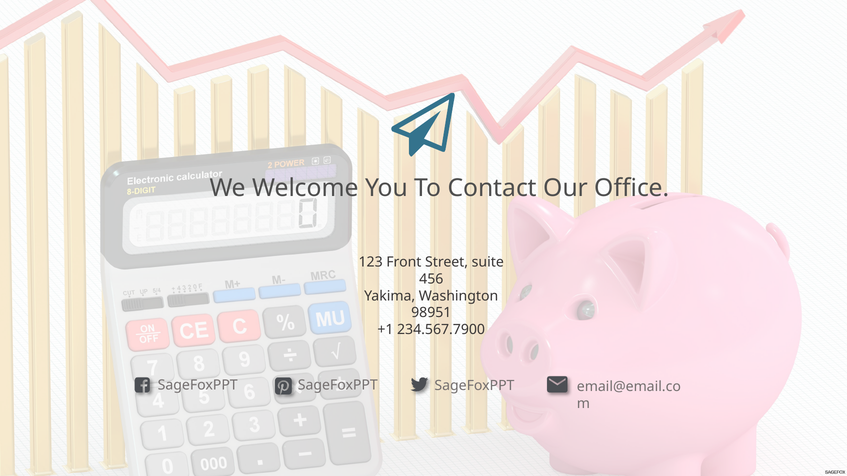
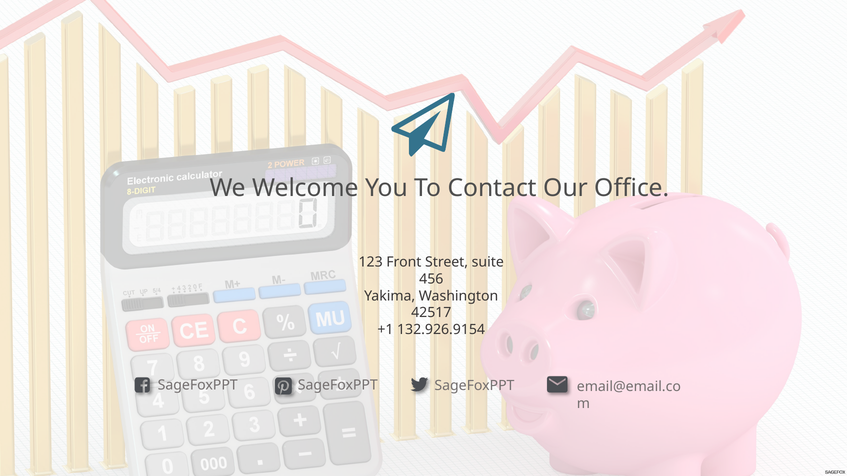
98951: 98951 -> 42517 (431, 313)
234.567.7900: 234.567.7900 -> 132.926.9154 (441, 330)
